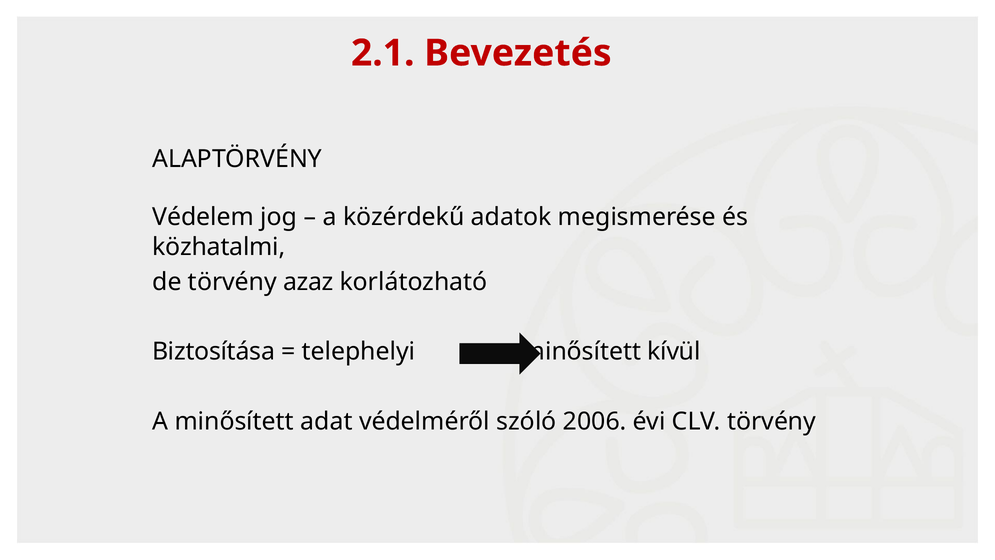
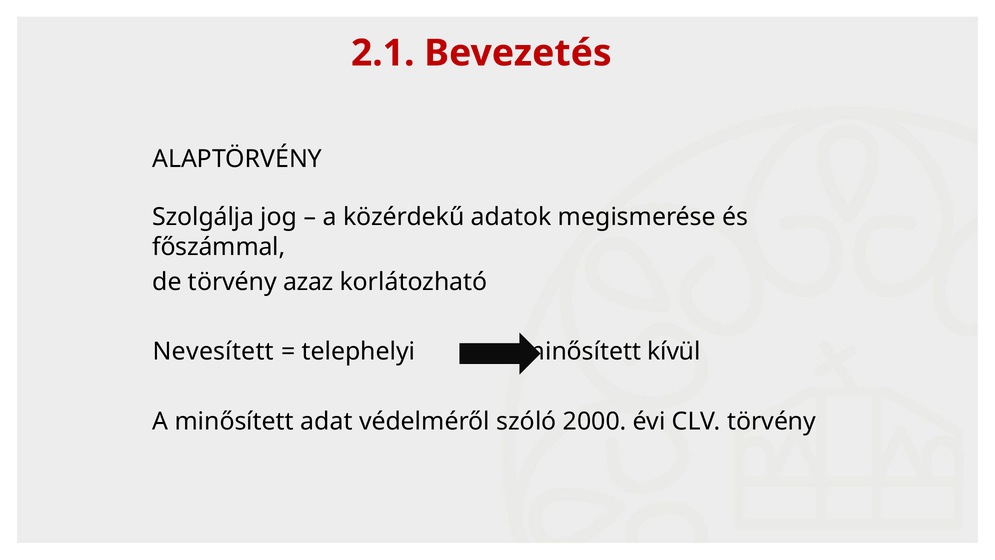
Védelem: Védelem -> Szolgálja (203, 217)
közhatalmi: közhatalmi -> főszámmal (219, 247)
Biztosítása: Biztosítása -> Nevesített (213, 351)
2006: 2006 -> 2000 (595, 421)
